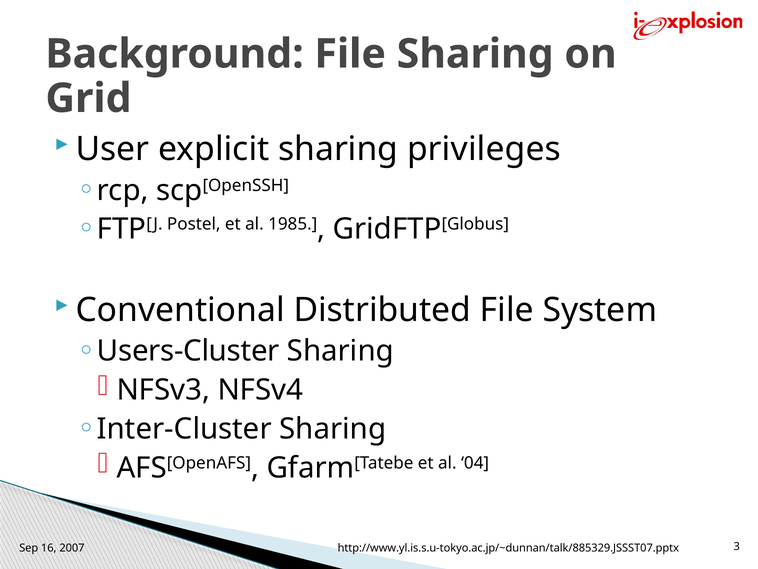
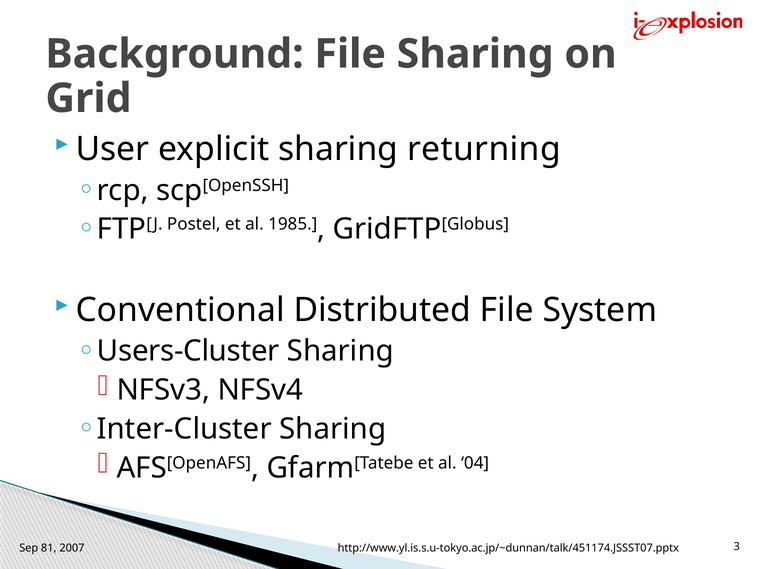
privileges: privileges -> returning (484, 149)
16: 16 -> 81 (49, 548)
http://www.yl.is.s.u-tokyo.ac.jp/~dunnan/talk/885329.JSSST07.pptx: http://www.yl.is.s.u-tokyo.ac.jp/~dunnan/talk/885329.JSSST07.pptx -> http://www.yl.is.s.u-tokyo.ac.jp/~dunnan/talk/451174.JSSST07.pptx (508, 548)
